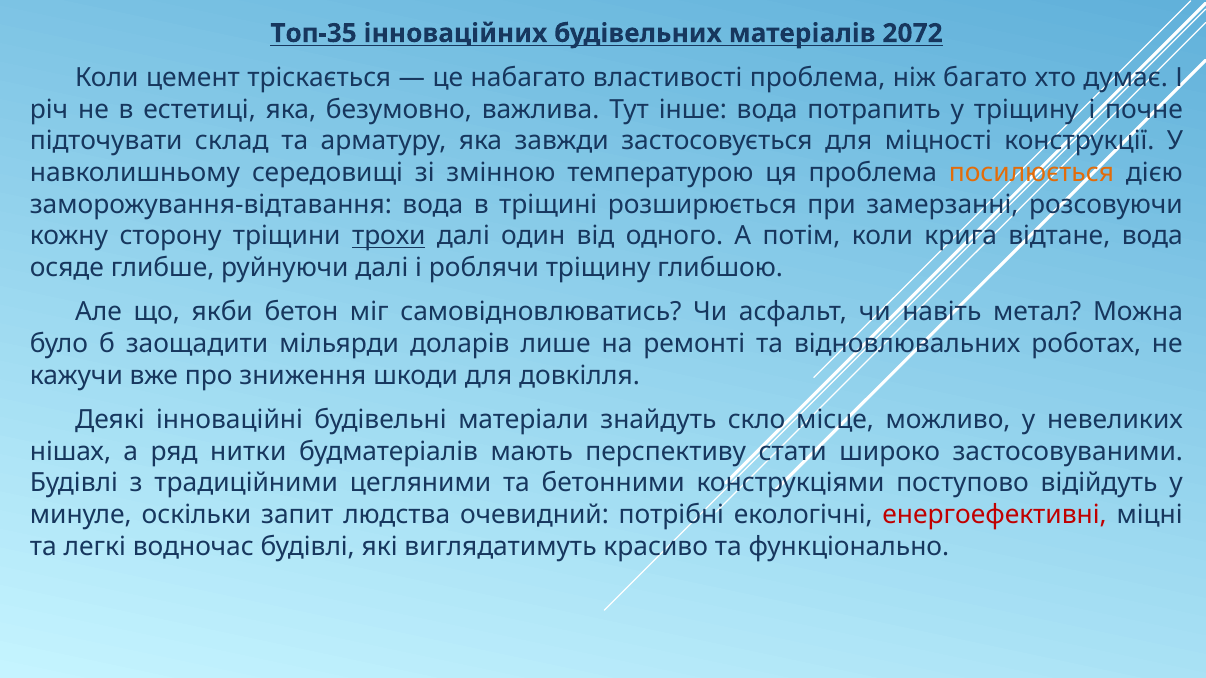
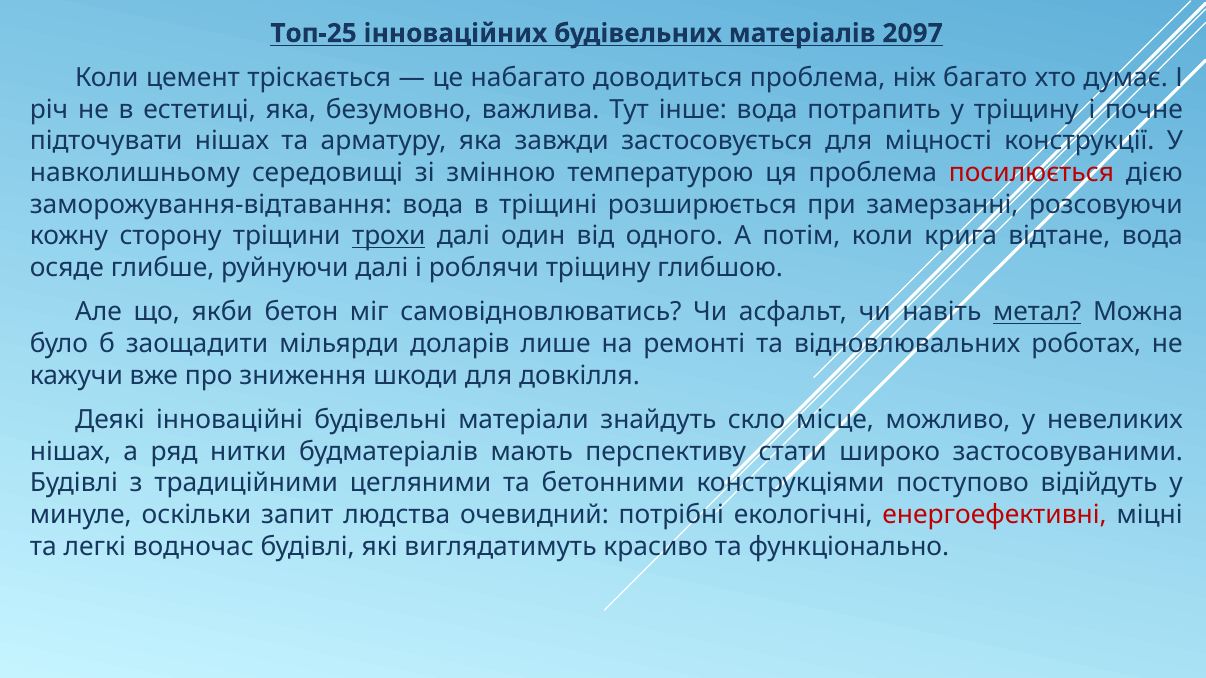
Топ-35: Топ-35 -> Топ-25 (314, 33)
2072: 2072 -> 2097 (913, 33)
властивості: властивості -> доводиться (668, 78)
підточувати склад: склад -> нішах (232, 141)
посилюється colour: orange -> red (1031, 173)
метал underline: none -> present (1037, 312)
